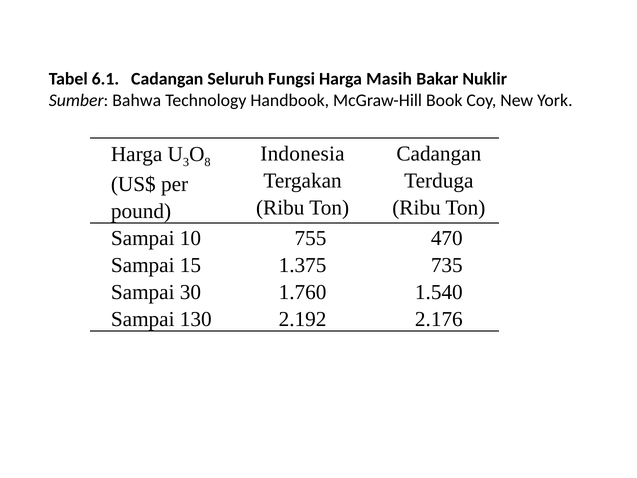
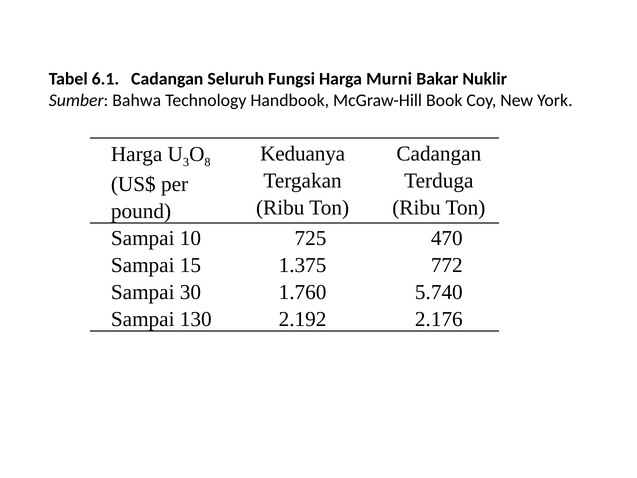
Masih: Masih -> Murni (389, 79)
Indonesia: Indonesia -> Keduanya (303, 153)
755: 755 -> 725 (311, 238)
735: 735 -> 772 (447, 265)
1.540: 1.540 -> 5.740 (439, 292)
